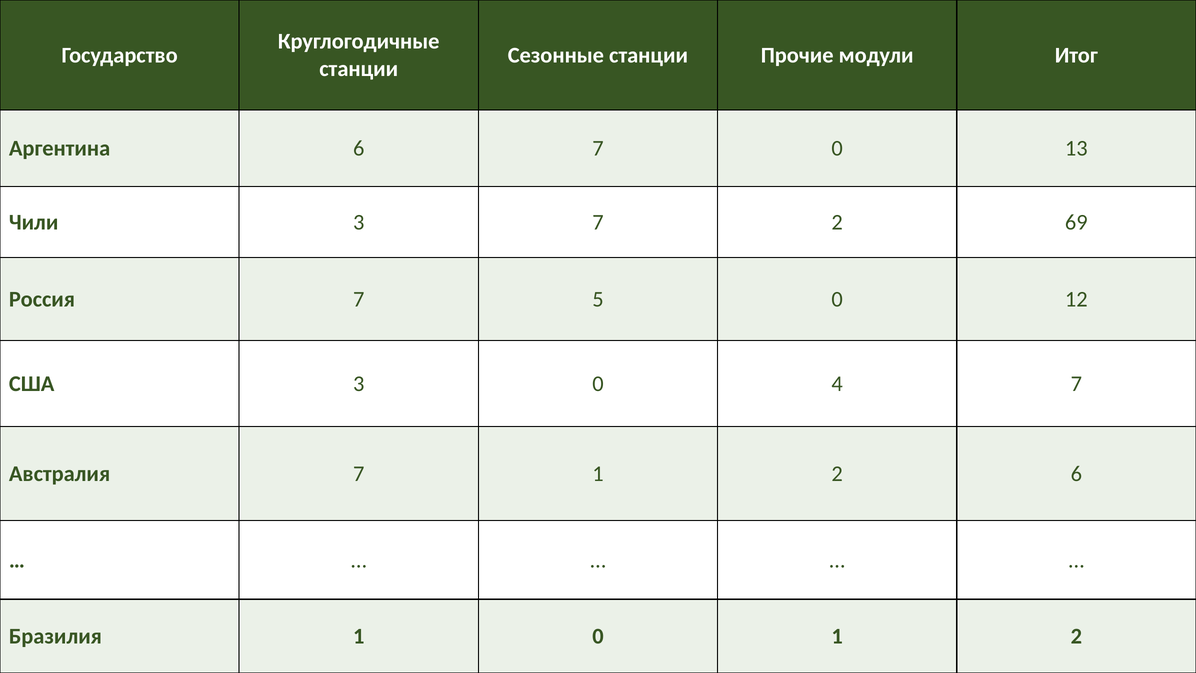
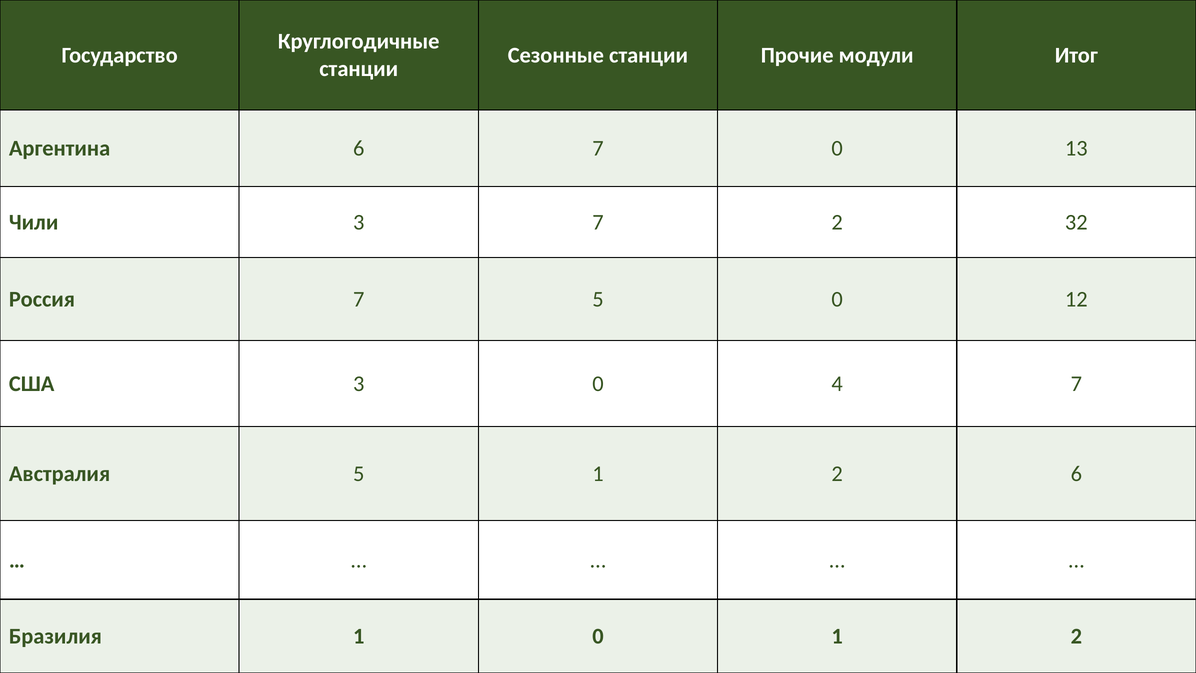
69: 69 -> 32 (1076, 222)
Австралия 7: 7 -> 5 (359, 474)
